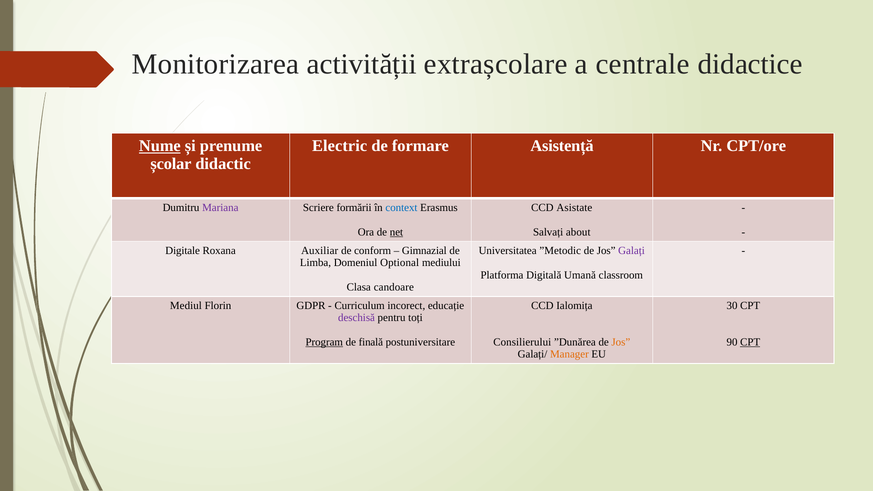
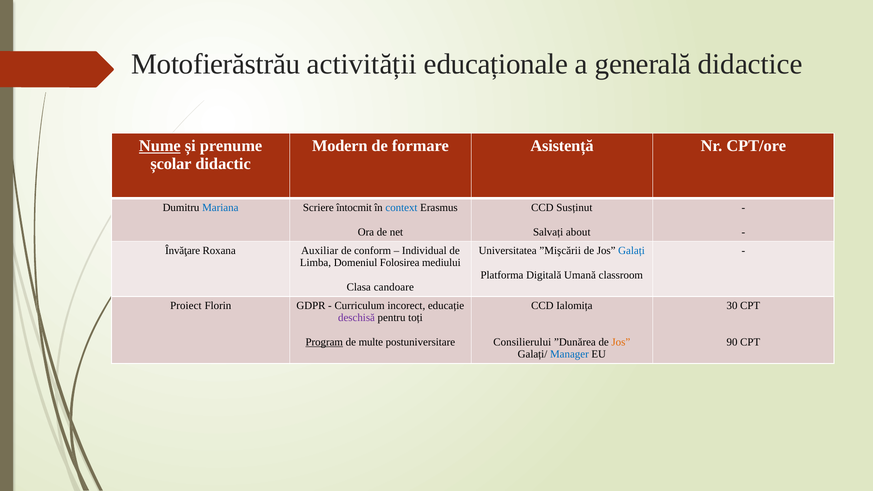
Monitorizarea: Monitorizarea -> Motofierăstrău (216, 64)
extrașcolare: extrașcolare -> educaționale (496, 64)
centrale: centrale -> generală (643, 64)
Electric: Electric -> Modern (340, 146)
Mariana colour: purple -> blue (220, 208)
formării: formării -> întocmit (354, 208)
Asistate: Asistate -> Susținut (574, 208)
net underline: present -> none (396, 232)
Digitale: Digitale -> Învăţare (183, 251)
Gimnazial: Gimnazial -> Individual (424, 251)
”Metodic: ”Metodic -> ”Mişcării (560, 251)
Galați colour: purple -> blue (632, 251)
Optional: Optional -> Folosirea (400, 263)
Mediul: Mediul -> Proiect (186, 306)
finală: finală -> multe (371, 342)
CPT underline: present -> none (750, 342)
Manager colour: orange -> blue (569, 354)
